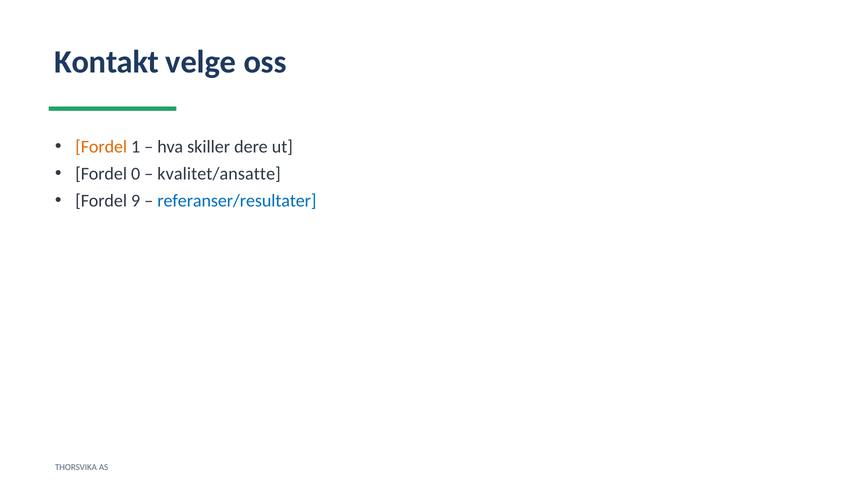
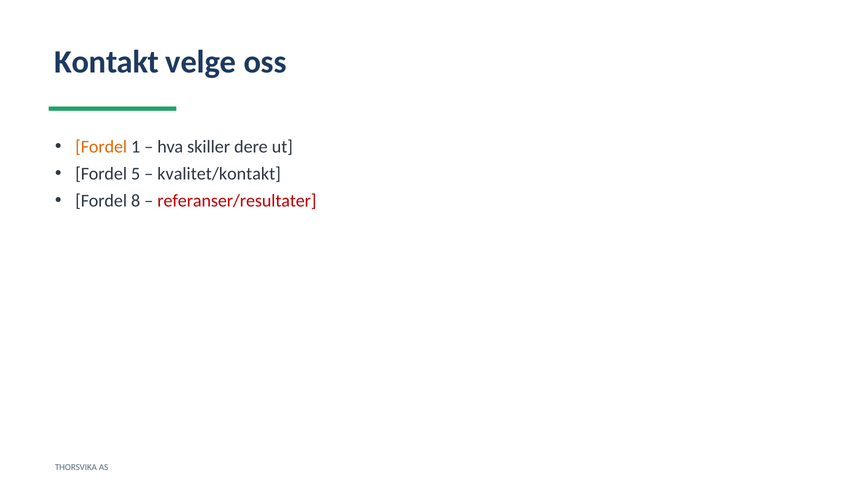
0: 0 -> 5 (136, 174)
kvalitet/ansatte: kvalitet/ansatte -> kvalitet/kontakt (219, 174)
9: 9 -> 8 (136, 201)
referanser/resultater colour: blue -> red (237, 201)
